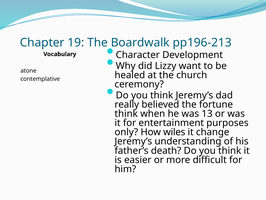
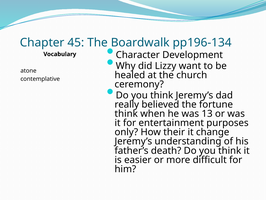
19: 19 -> 45 (76, 42)
pp196-213: pp196-213 -> pp196-134 (202, 42)
wiles: wiles -> their (174, 132)
